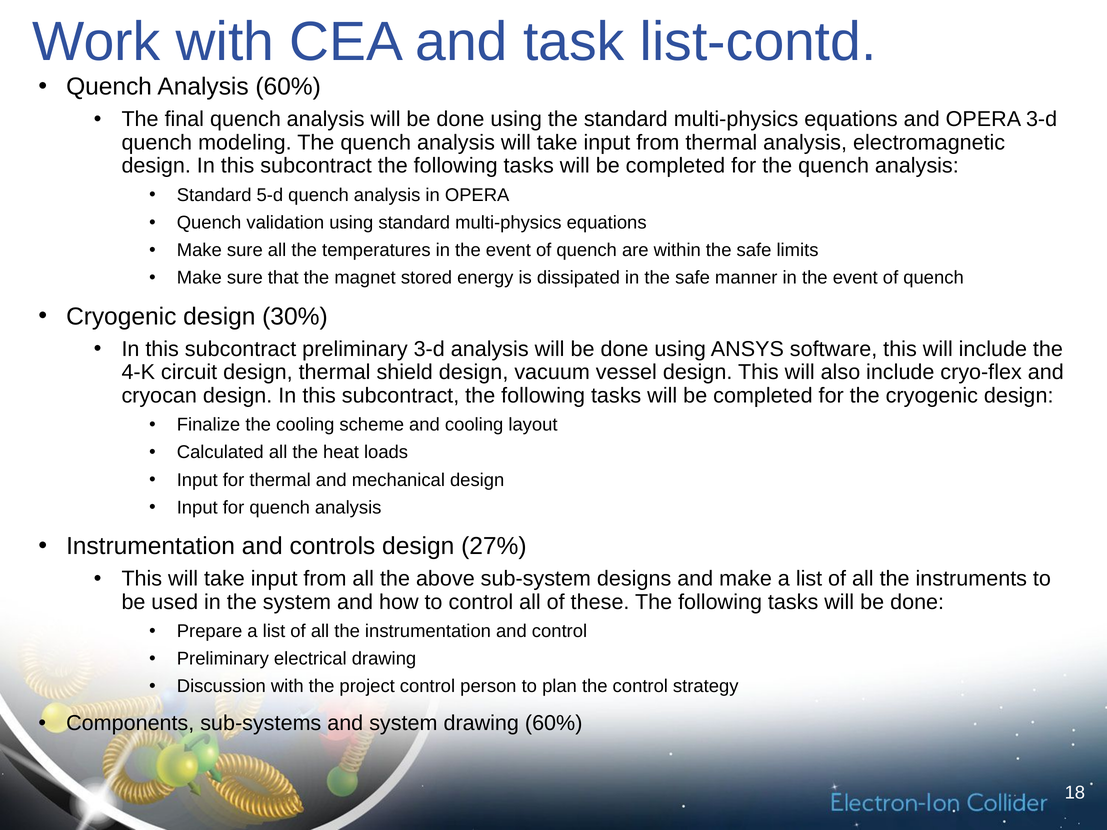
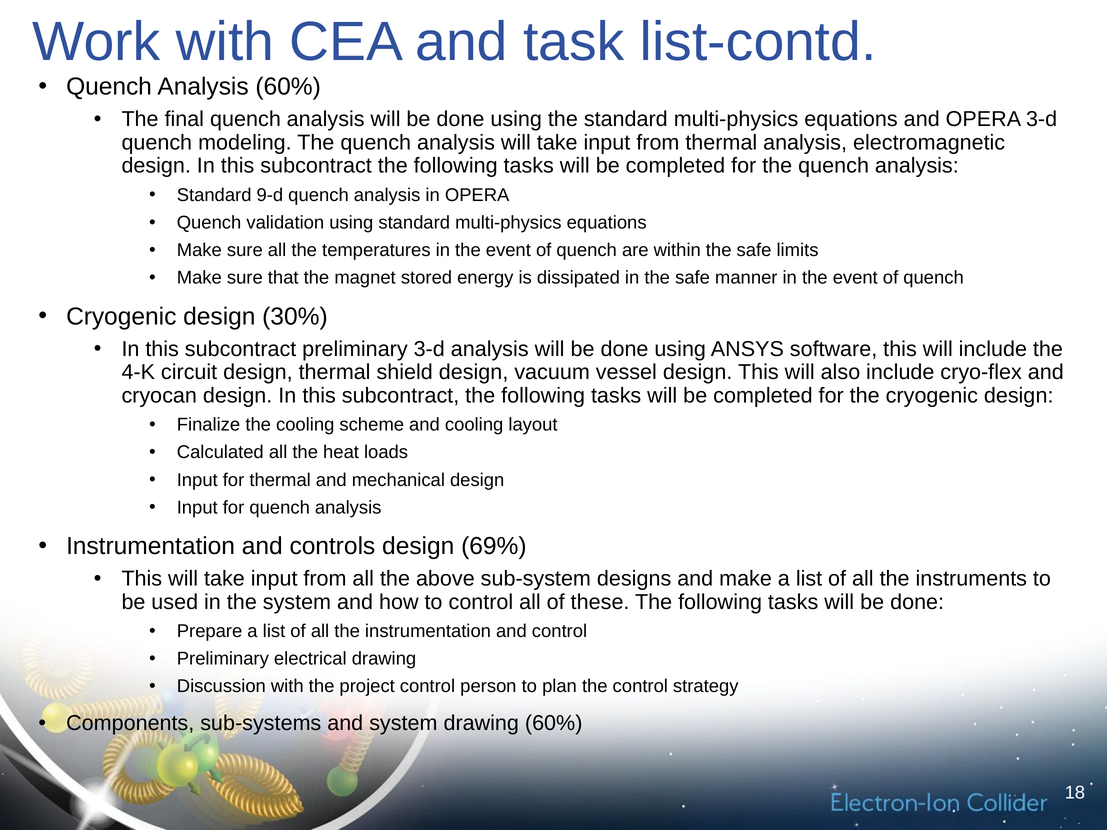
5-d: 5-d -> 9-d (270, 195)
27%: 27% -> 69% (494, 546)
